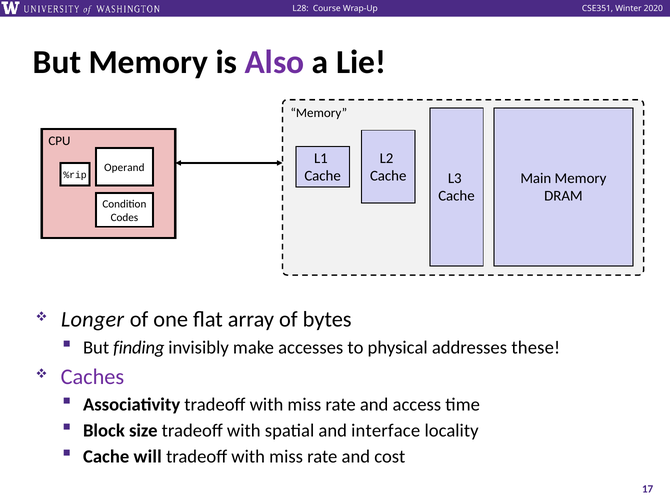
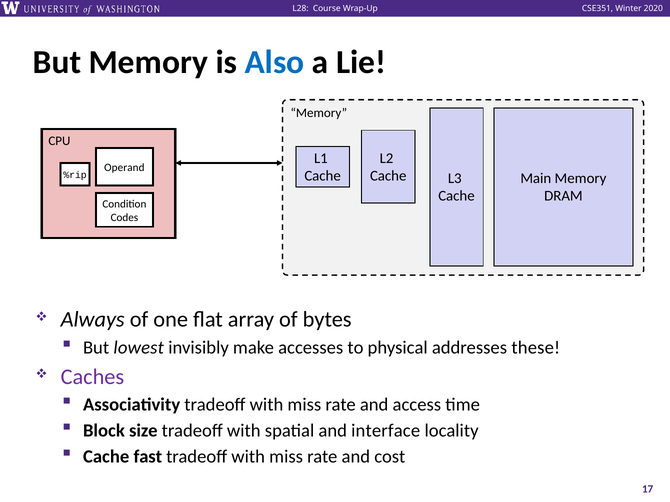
Also colour: purple -> blue (274, 62)
Longer: Longer -> Always (93, 320)
finding: finding -> lowest (139, 348)
will: will -> fast (148, 457)
